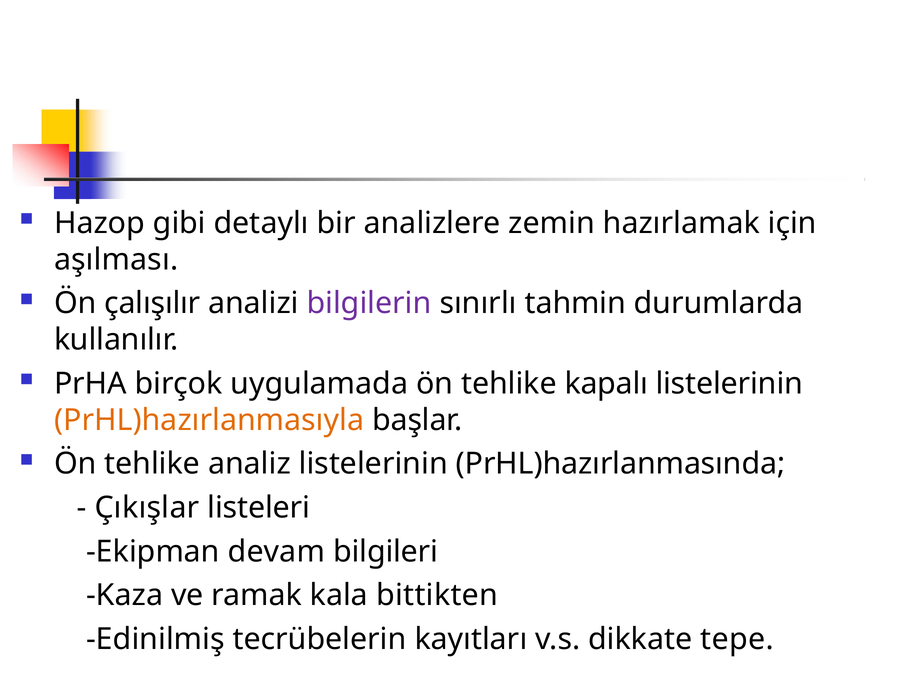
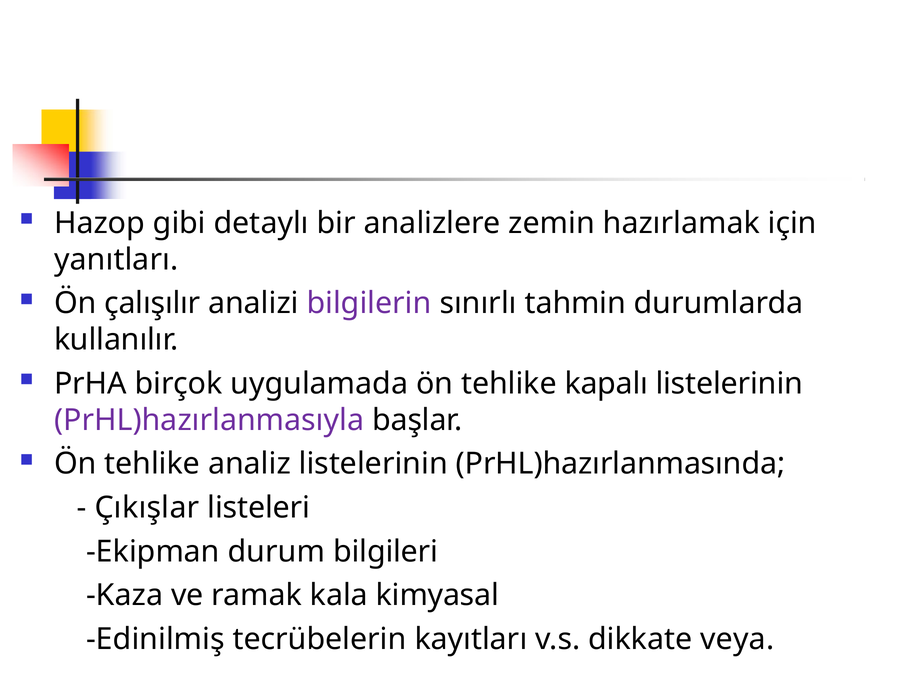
aşılması: aşılması -> yanıtları (116, 260)
PrHL)hazırlanmasıyla colour: orange -> purple (209, 420)
devam: devam -> durum (276, 552)
bittikten: bittikten -> kimyasal (437, 595)
tepe: tepe -> veya (737, 639)
